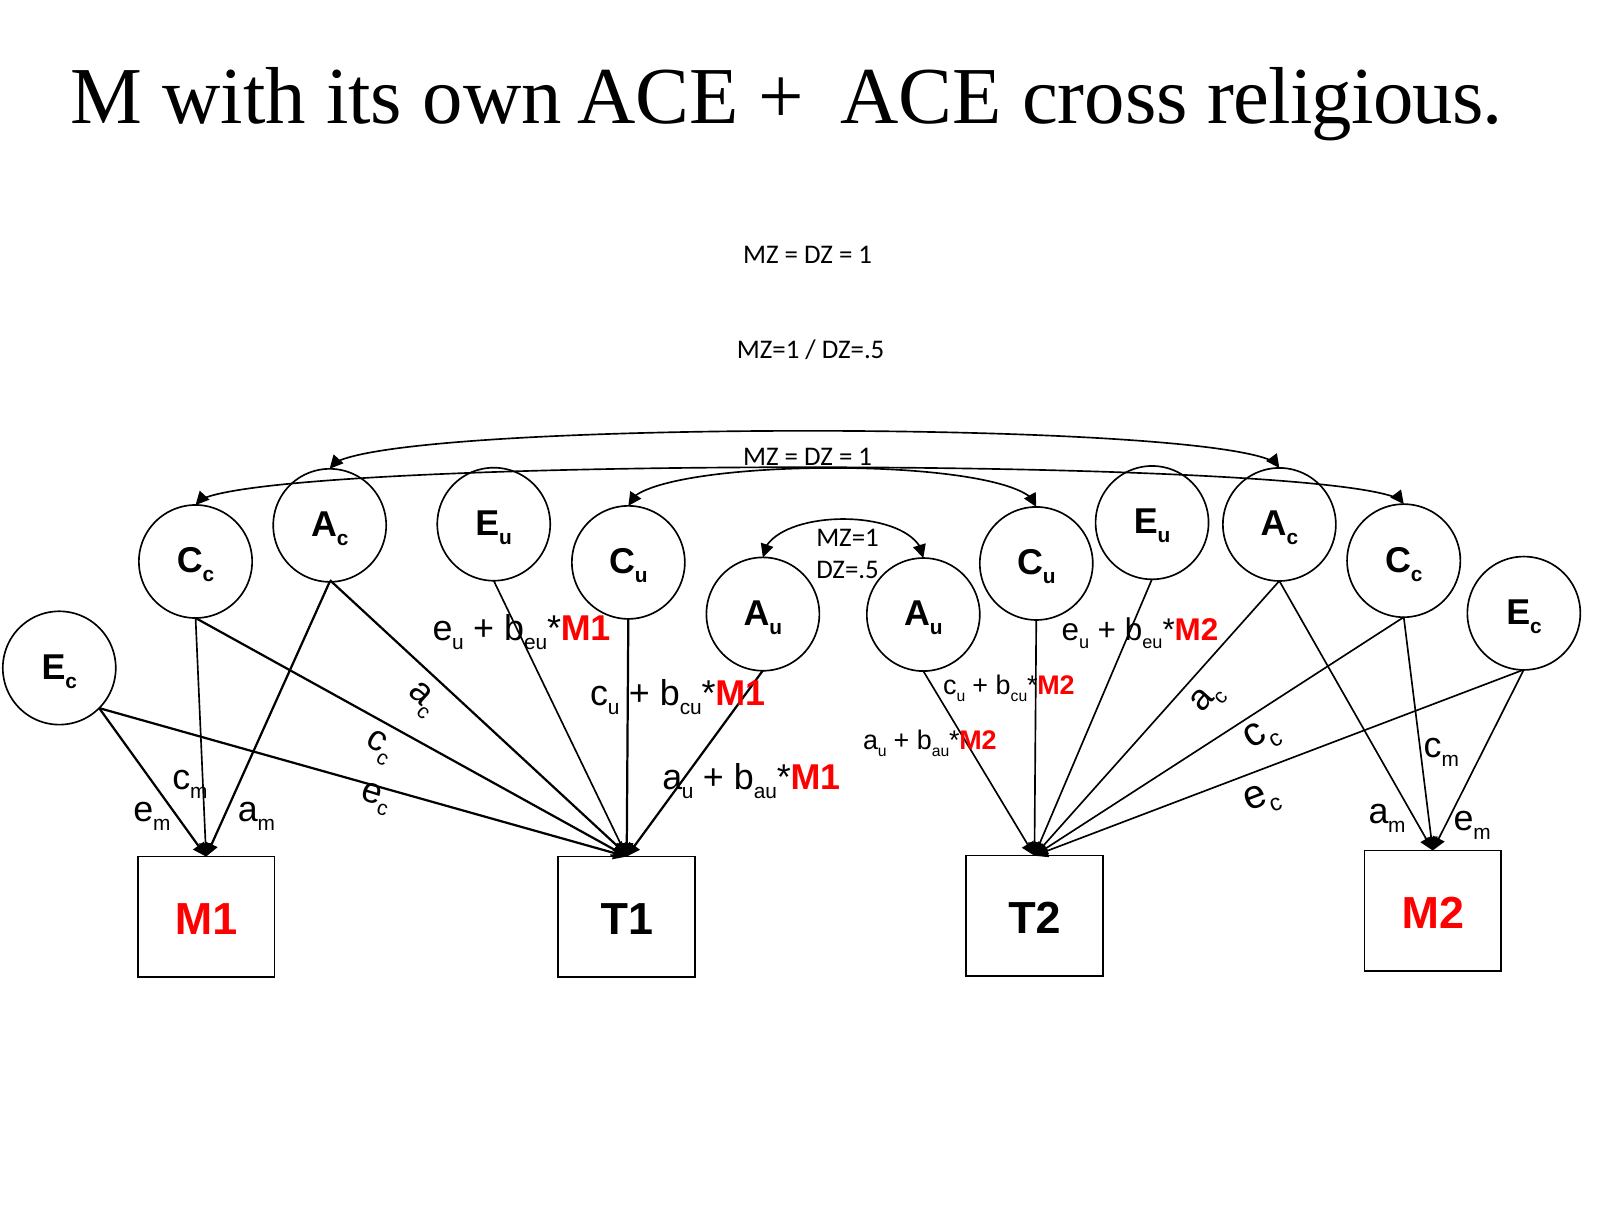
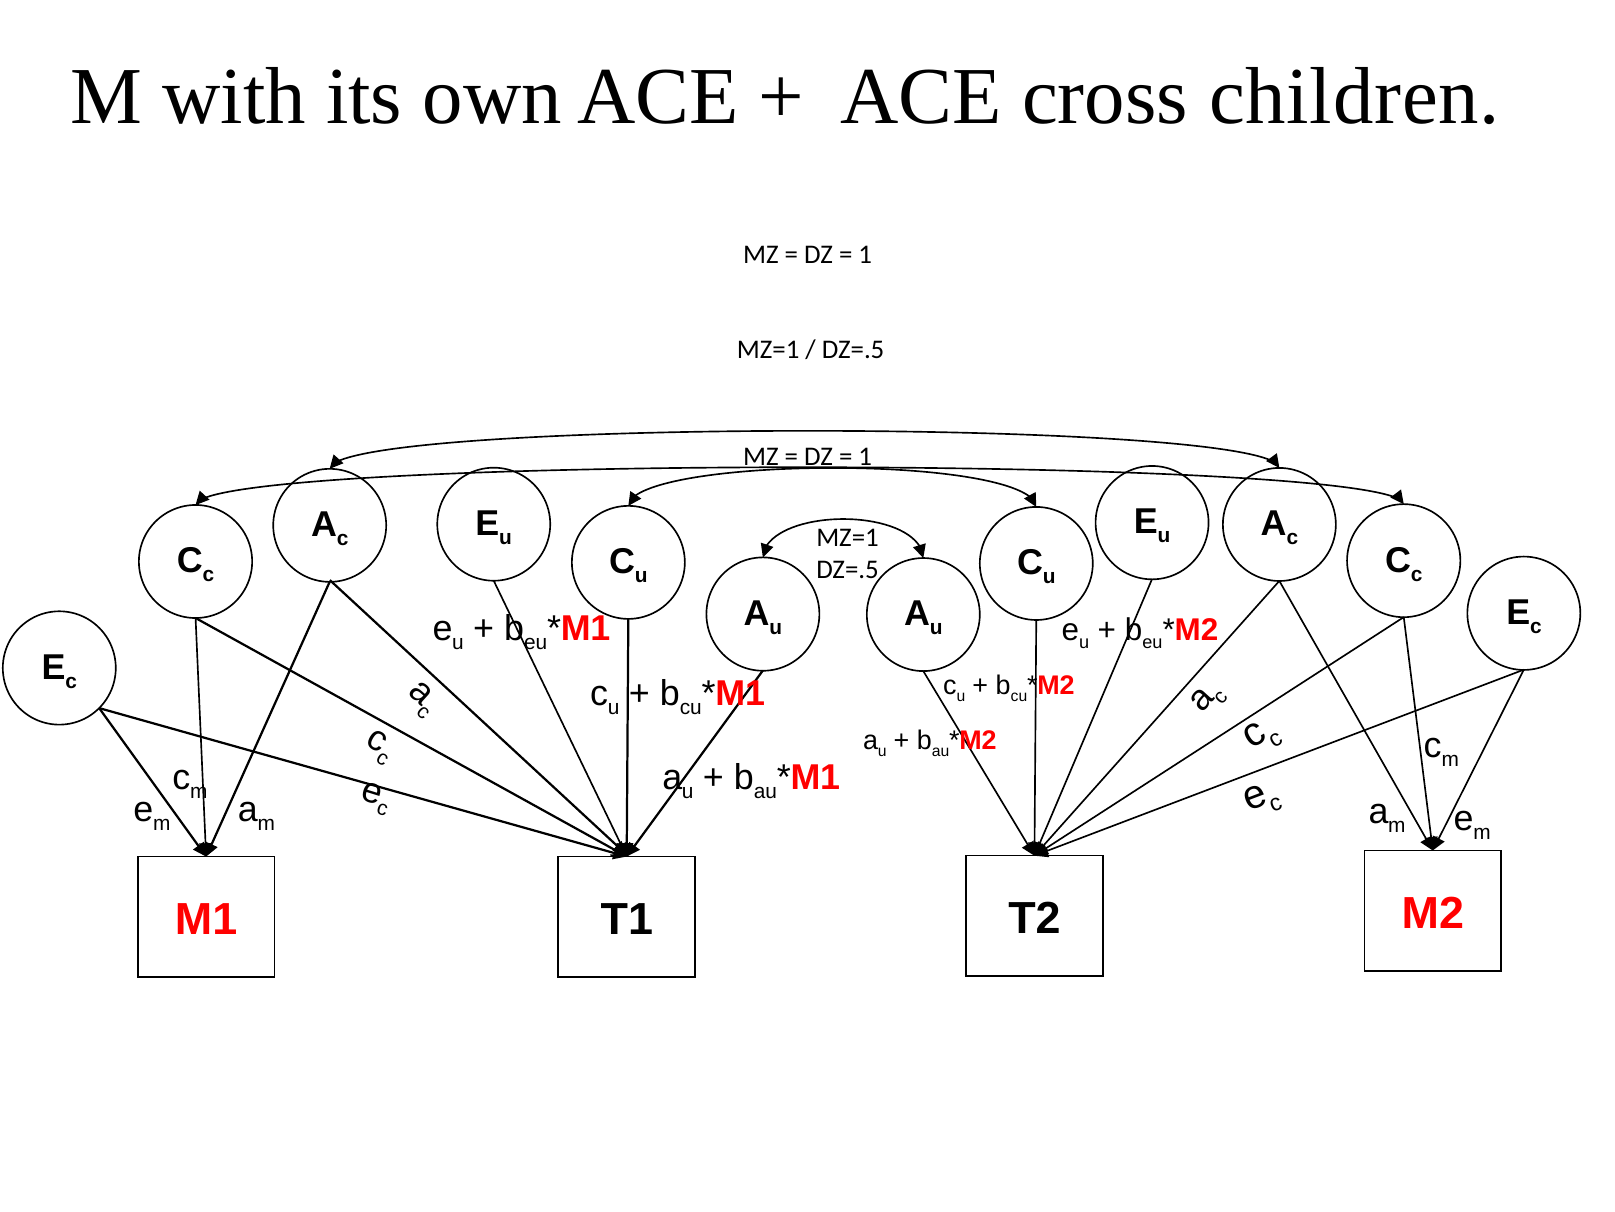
religious: religious -> children (1355, 97)
